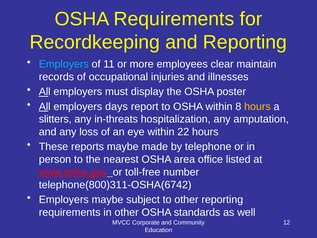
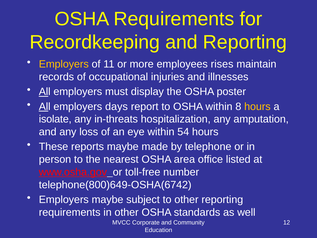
Employers colour: light blue -> yellow (64, 64)
clear: clear -> rises (222, 64)
slitters: slitters -> isolate (55, 119)
22: 22 -> 54 (183, 132)
telephone(800)311-OSHA(6742: telephone(800)311-OSHA(6742 -> telephone(800)649-OSHA(6742 (115, 185)
